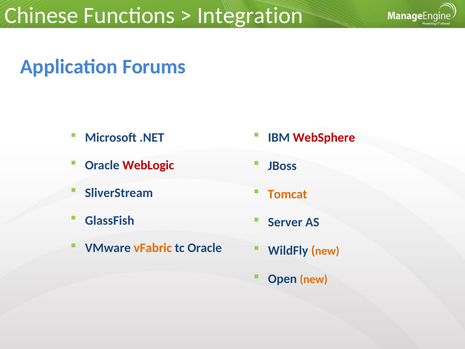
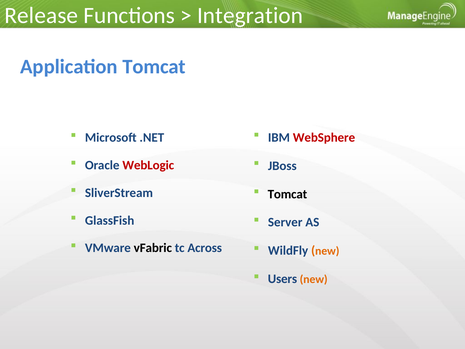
Chinese: Chinese -> Release (41, 16)
Application Forums: Forums -> Tomcat (154, 67)
Tomcat colour: orange -> black (287, 194)
vFabric colour: orange -> black (153, 248)
tc Oracle: Oracle -> Across (205, 248)
Open: Open -> Users (282, 279)
